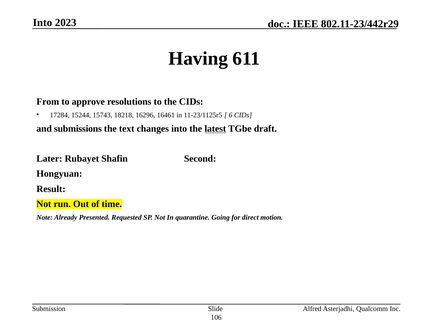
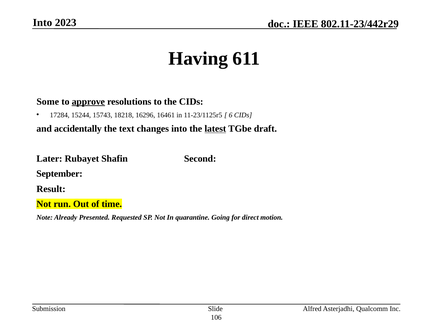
From: From -> Some (48, 101)
approve underline: none -> present (88, 101)
submissions: submissions -> accidentally (78, 129)
Hongyuan: Hongyuan -> September (59, 174)
